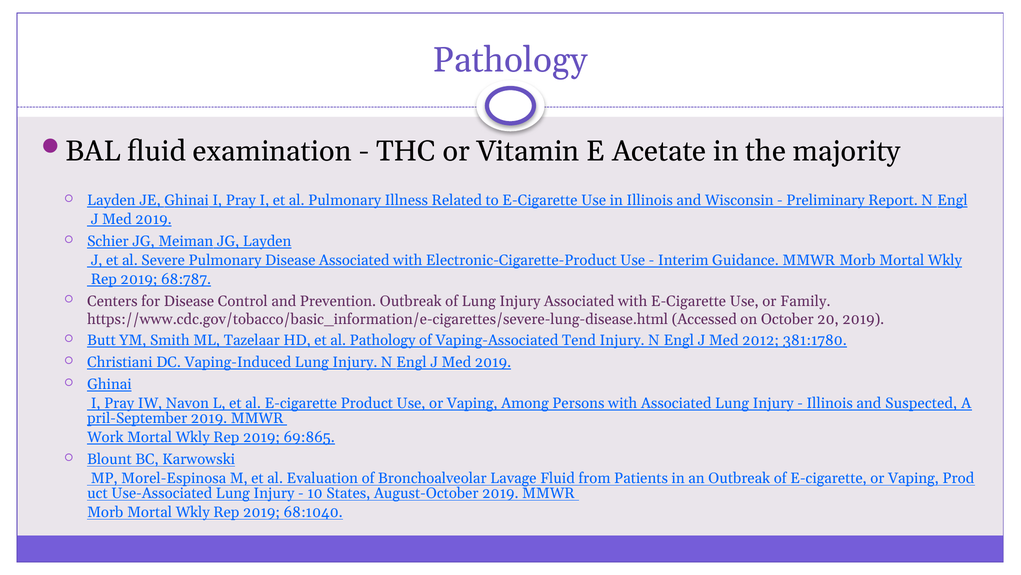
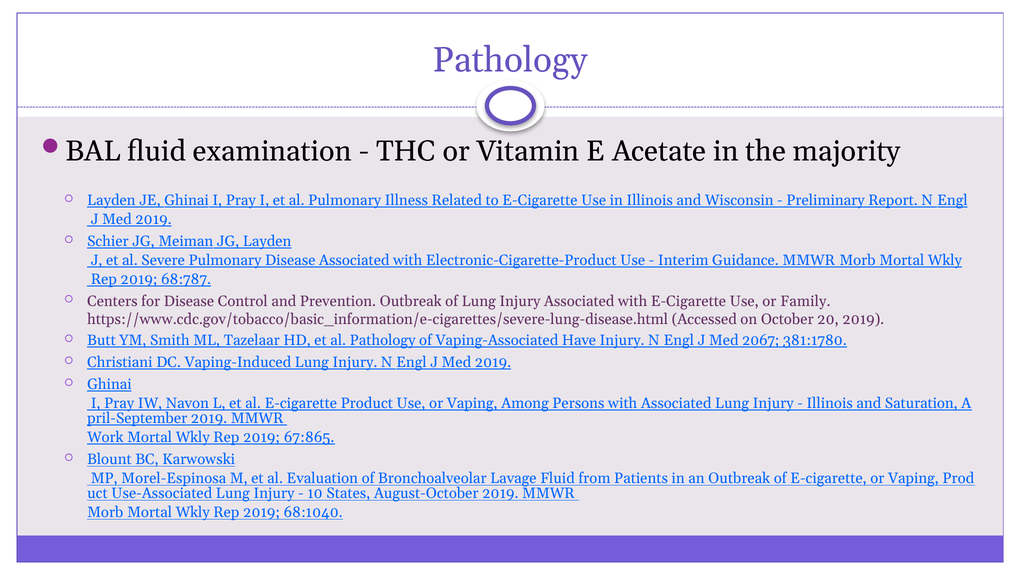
Tend: Tend -> Have (579, 340)
2012: 2012 -> 2067 (761, 340)
Suspected: Suspected -> Saturation (921, 403)
69:865: 69:865 -> 67:865 (309, 437)
